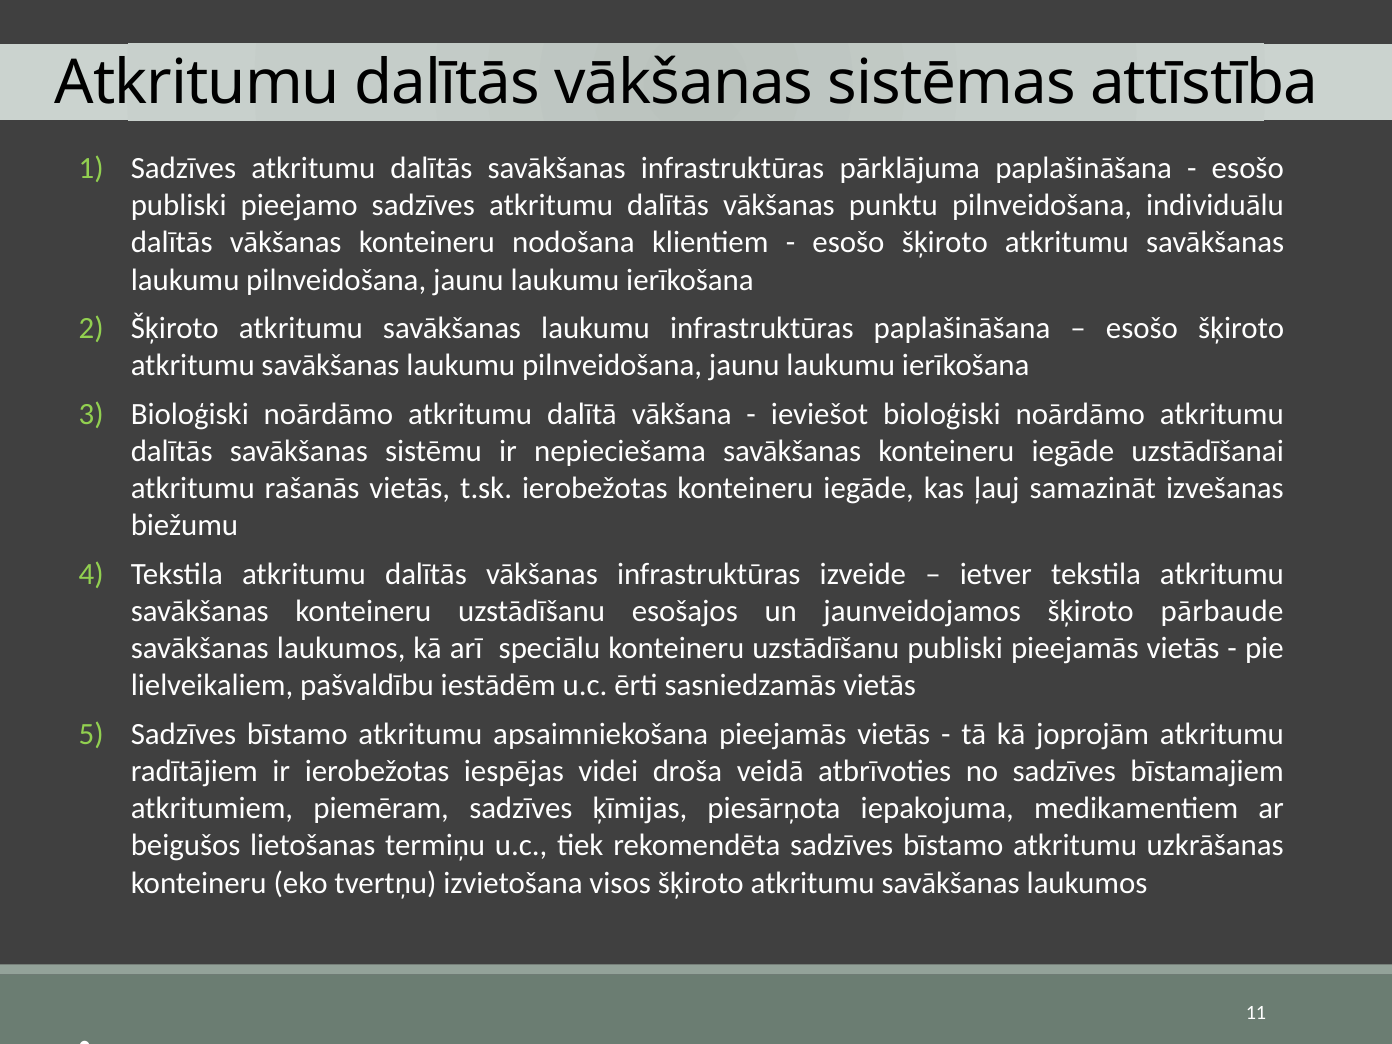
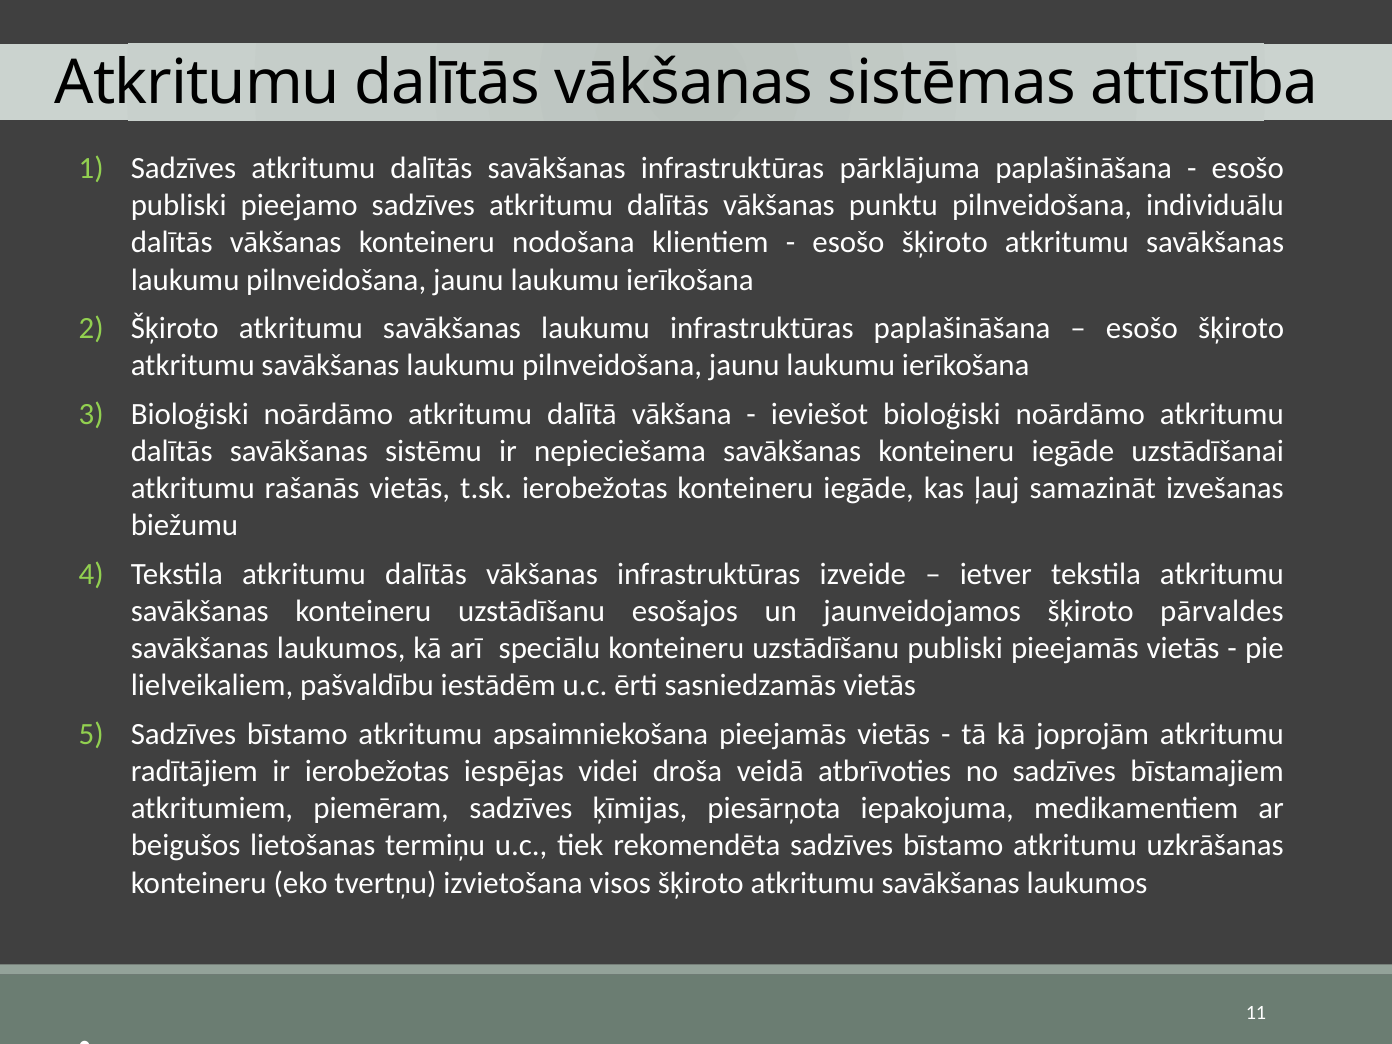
pārbaude: pārbaude -> pārvaldes (1222, 612)
